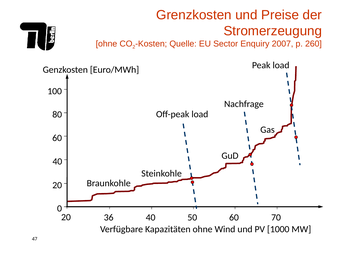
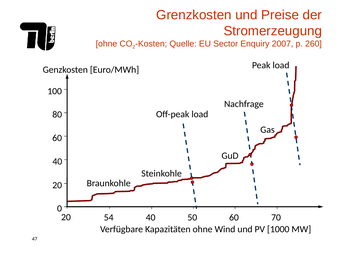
36: 36 -> 54 (109, 218)
